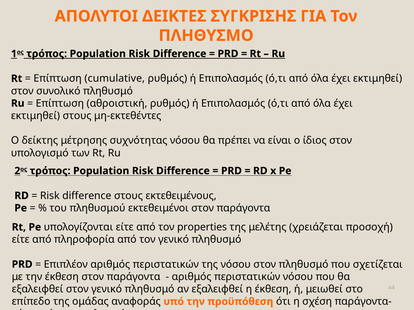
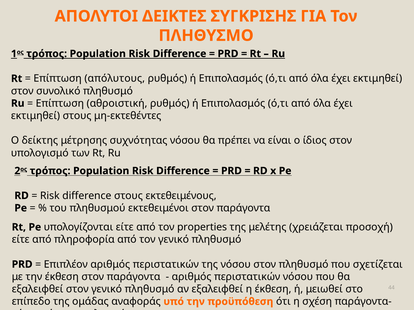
cumulative: cumulative -> απόλυτους (115, 79)
